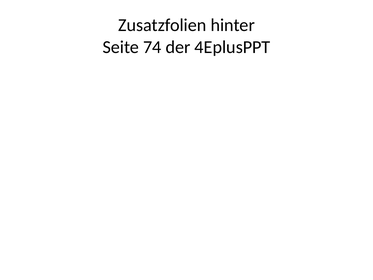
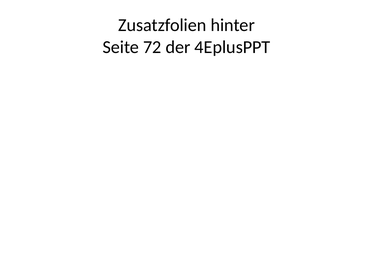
74: 74 -> 72 (152, 47)
